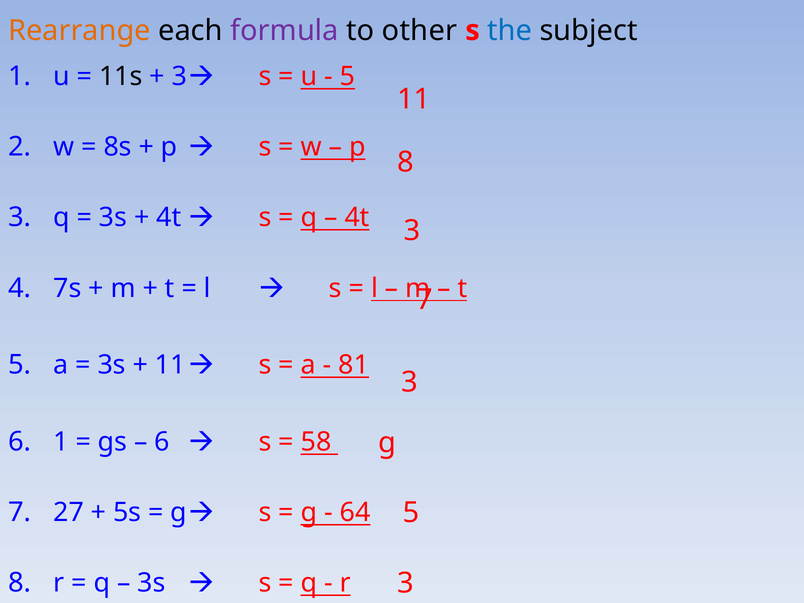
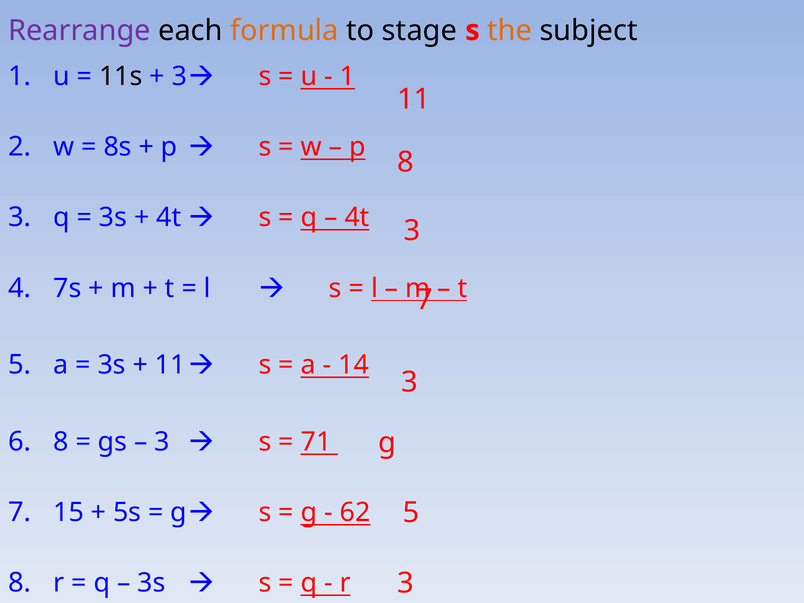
Rearrange colour: orange -> purple (79, 30)
formula colour: purple -> orange (285, 30)
other: other -> stage (420, 30)
the colour: blue -> orange (510, 30)
5: 5 -> 1 (347, 76)
81: 81 -> 14 (354, 365)
1: 1 -> 8 (61, 442)
6: 6 -> 3 (162, 442)
58: 58 -> 71 (316, 442)
27: 27 -> 15 (69, 513)
64: 64 -> 62 (355, 513)
